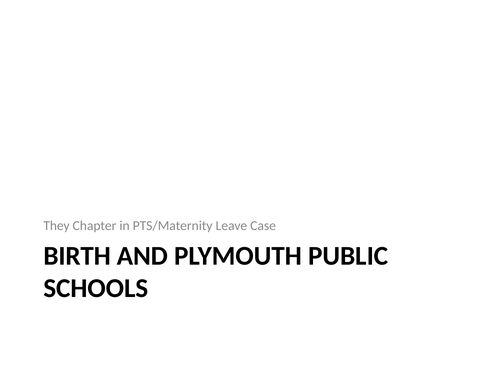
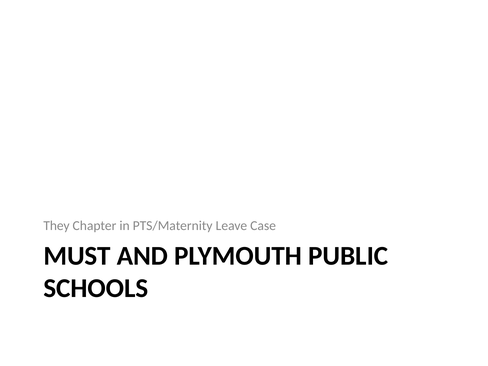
BIRTH: BIRTH -> MUST (77, 256)
